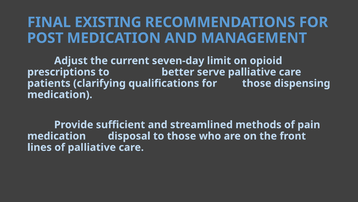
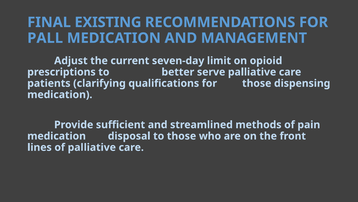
POST: POST -> PALL (45, 38)
